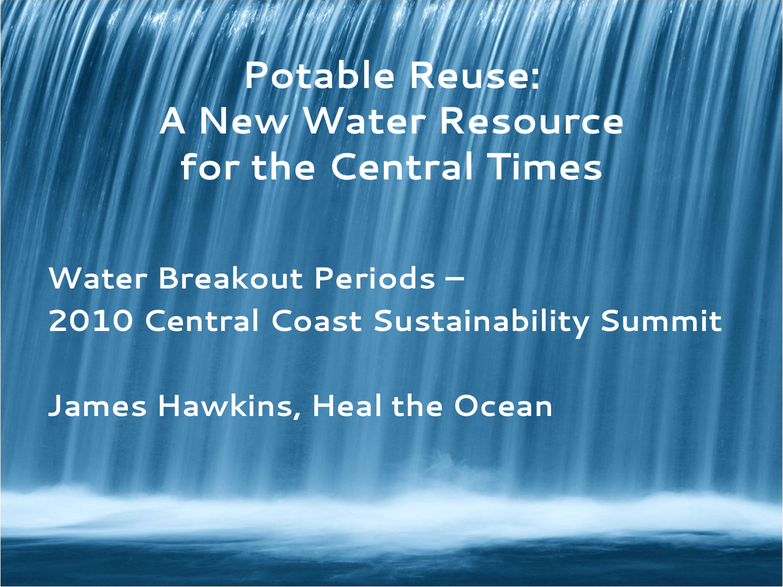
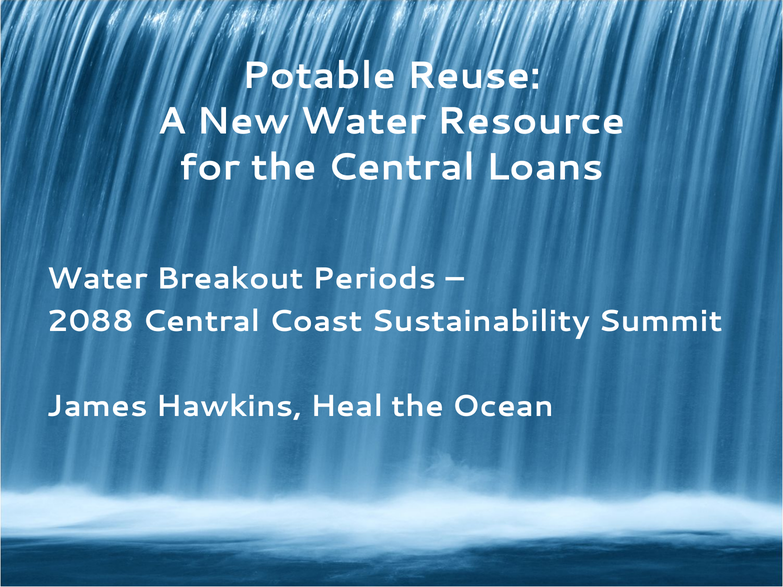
Times: Times -> Loans (545, 167)
2010: 2010 -> 2088 (90, 321)
